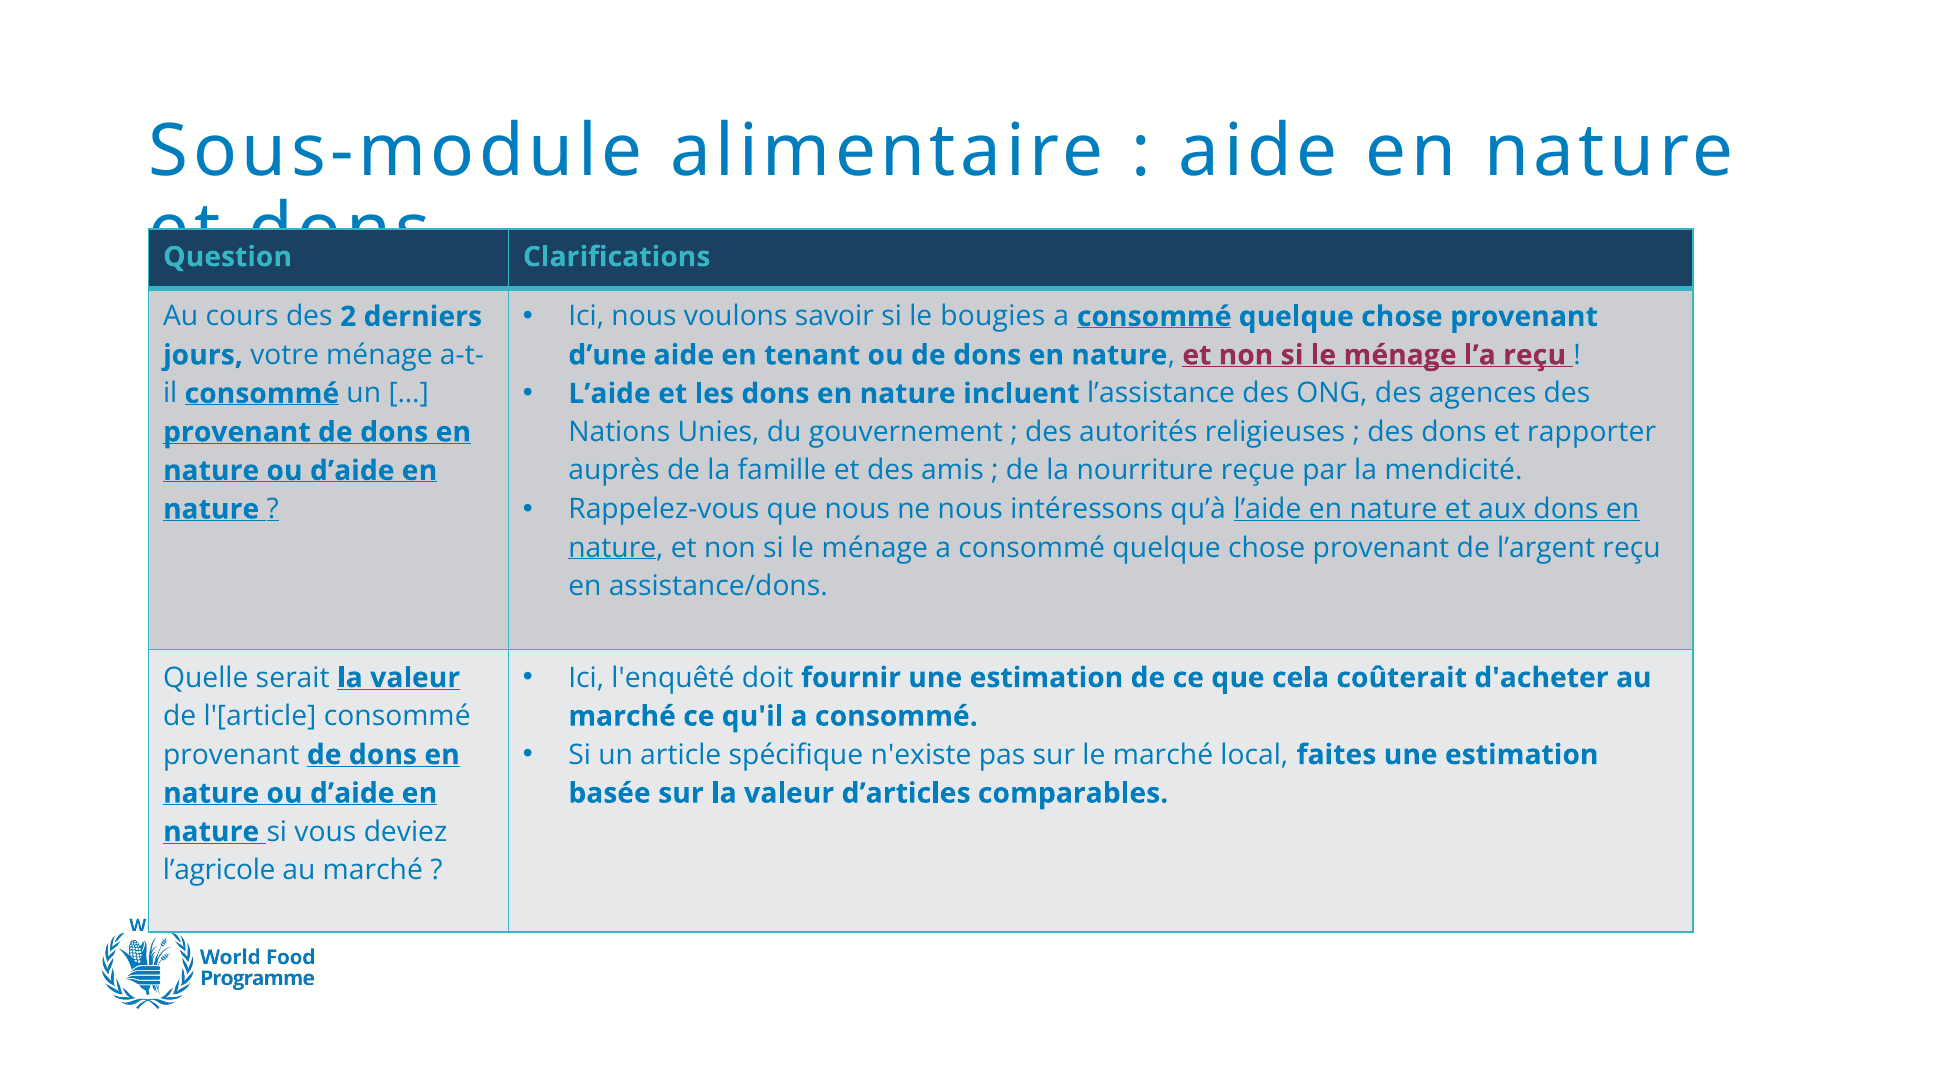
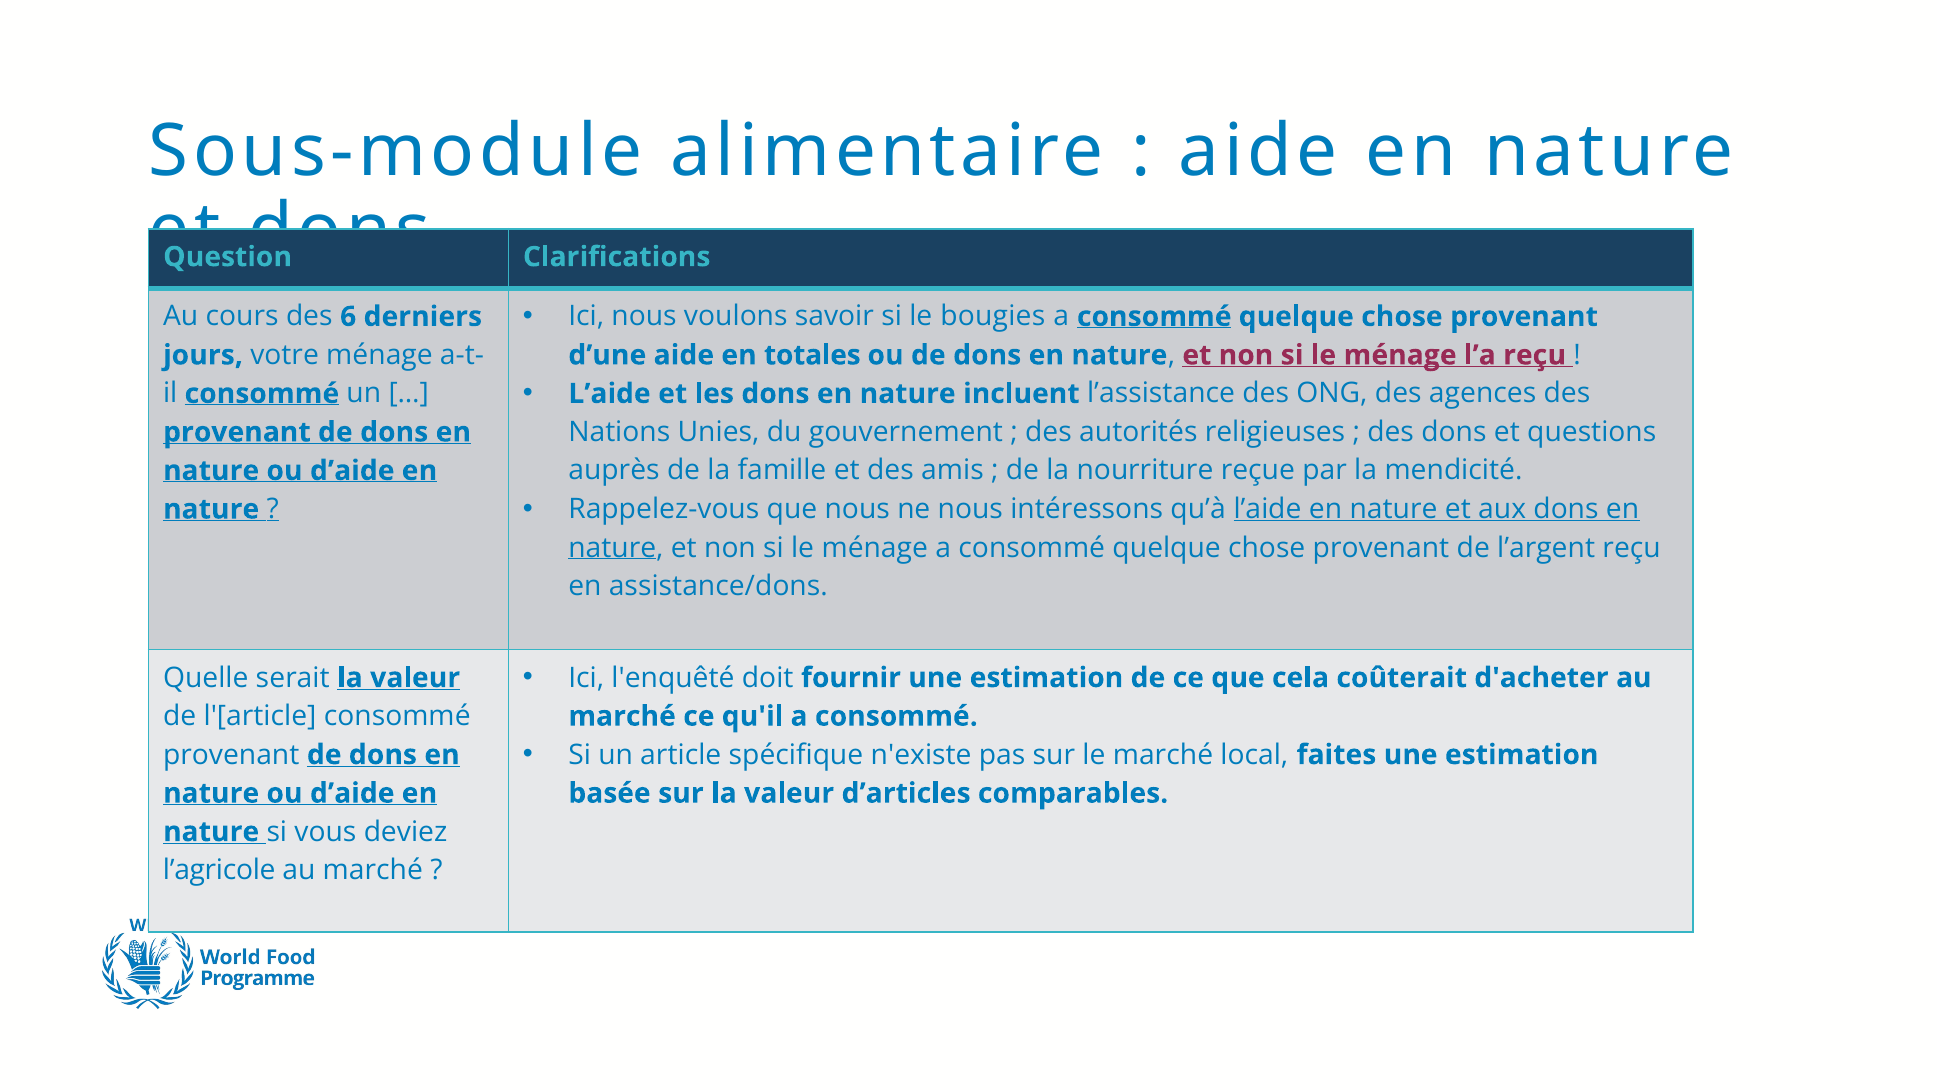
2: 2 -> 6 (348, 317)
tenant: tenant -> totales (812, 355)
rapporter: rapporter -> questions (1592, 432)
